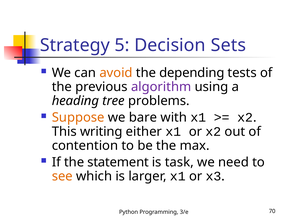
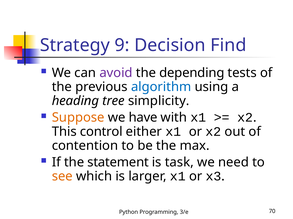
5: 5 -> 9 (122, 45)
Sets: Sets -> Find (228, 45)
avoid colour: orange -> purple (116, 73)
algorithm colour: purple -> blue (161, 87)
problems: problems -> simplicity (159, 101)
bare: bare -> have (143, 118)
writing: writing -> control (101, 132)
